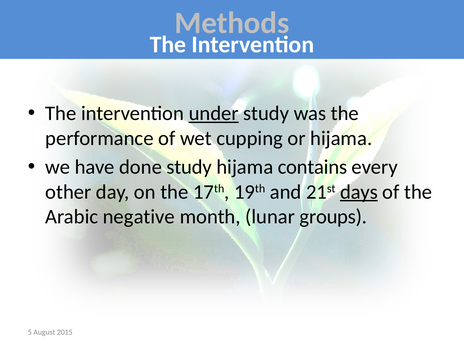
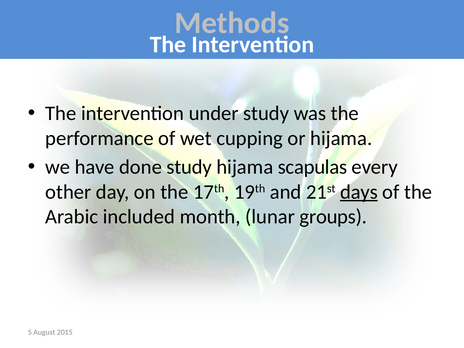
under underline: present -> none (214, 113)
contains: contains -> scapulas (312, 167)
negative: negative -> included (139, 217)
